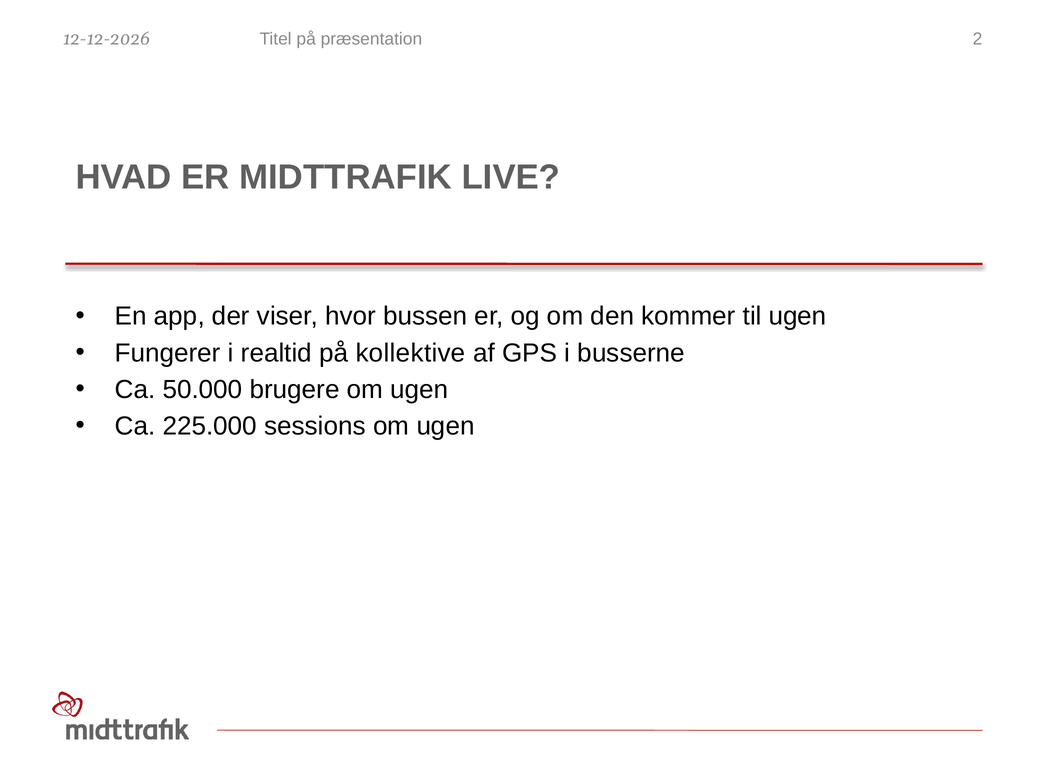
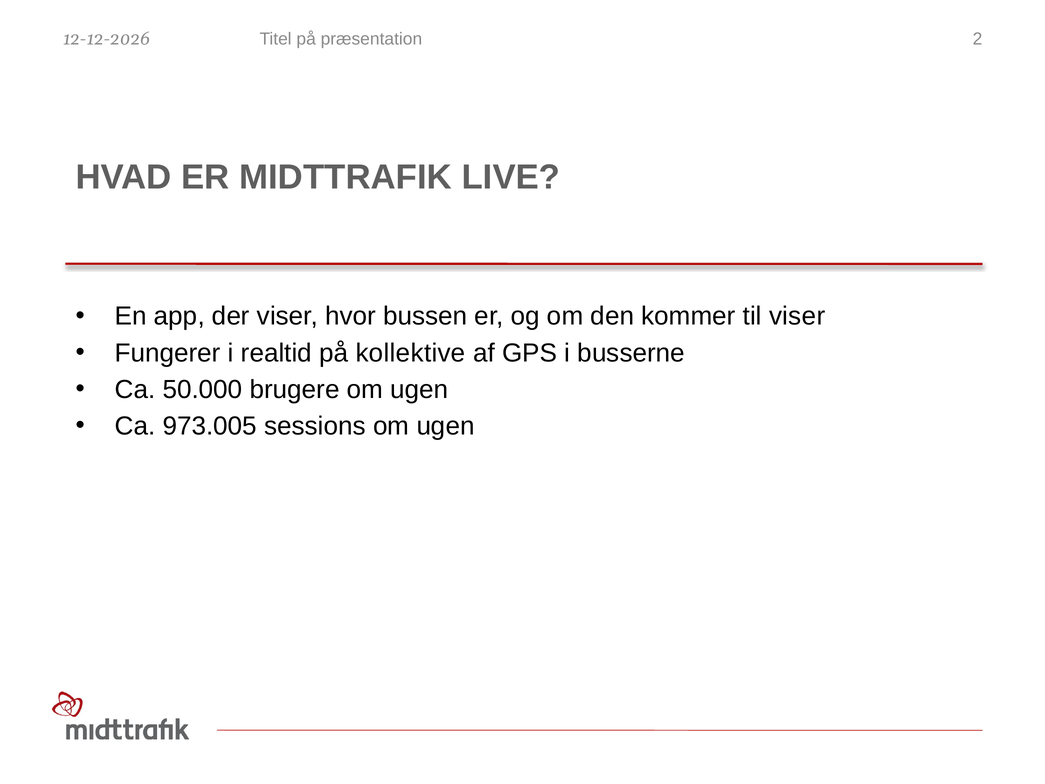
til ugen: ugen -> viser (797, 316)
225.000: 225.000 -> 973.005 (210, 426)
